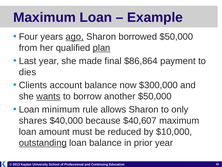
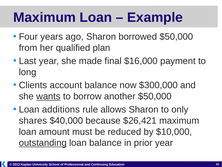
ago underline: present -> none (75, 37)
plan underline: present -> none (102, 48)
$86,864: $86,864 -> $16,000 (141, 61)
dies: dies -> long (28, 72)
minimum: minimum -> additions (61, 109)
$40,607: $40,607 -> $26,421 (140, 120)
